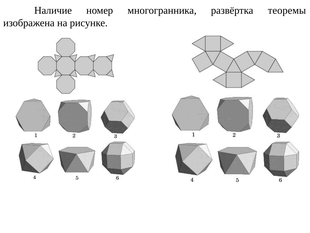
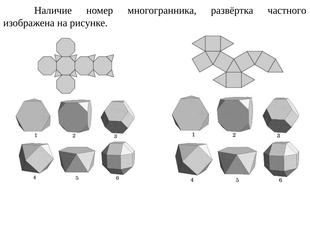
теоремы: теоремы -> частного (287, 10)
